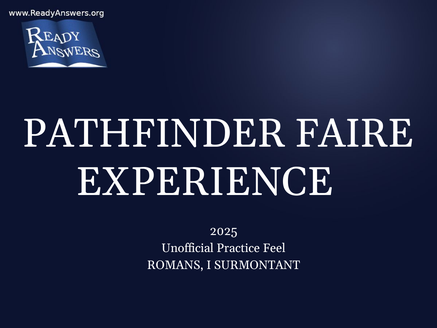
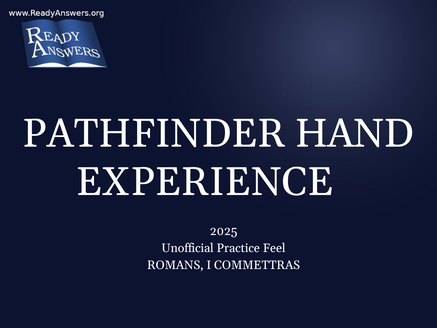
FAIRE: FAIRE -> HAND (355, 134)
SURMONTANT: SURMONTANT -> COMMETTRAS (257, 265)
